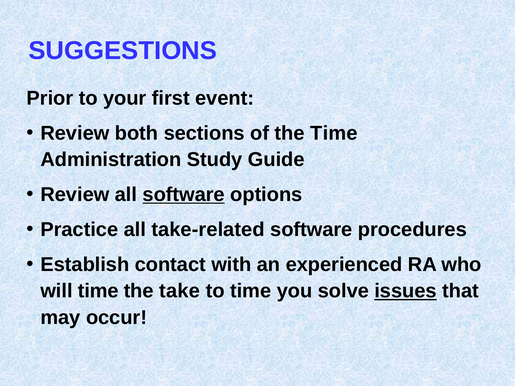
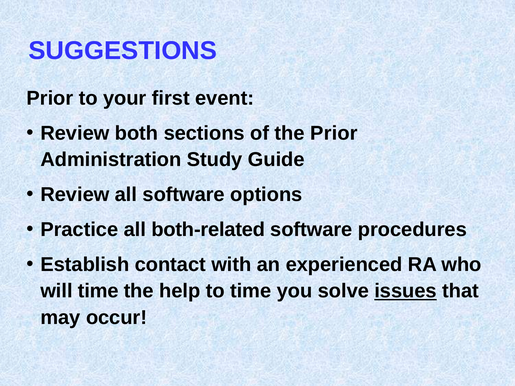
the Time: Time -> Prior (334, 133)
software underline: present -> none (184, 195)
take-related: take-related -> both-related (208, 230)
take: take -> help (180, 291)
